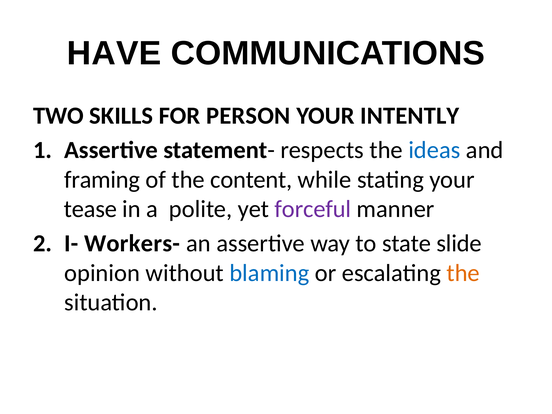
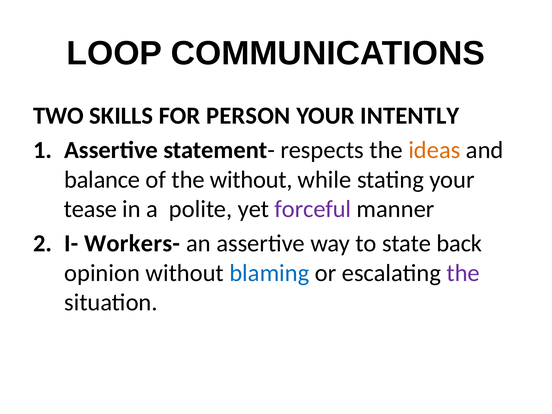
HAVE: HAVE -> LOOP (114, 53)
ideas colour: blue -> orange (434, 150)
framing: framing -> balance (102, 180)
the content: content -> without (251, 180)
slide: slide -> back (459, 244)
the colour: orange -> purple (463, 273)
